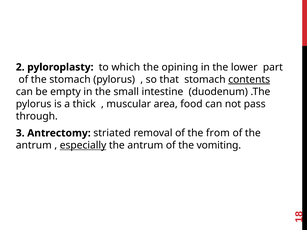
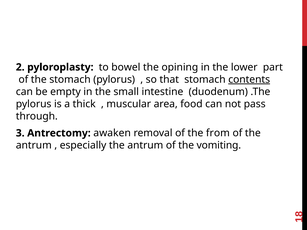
which: which -> bowel (126, 67)
striated: striated -> awaken (112, 133)
especially underline: present -> none (83, 146)
